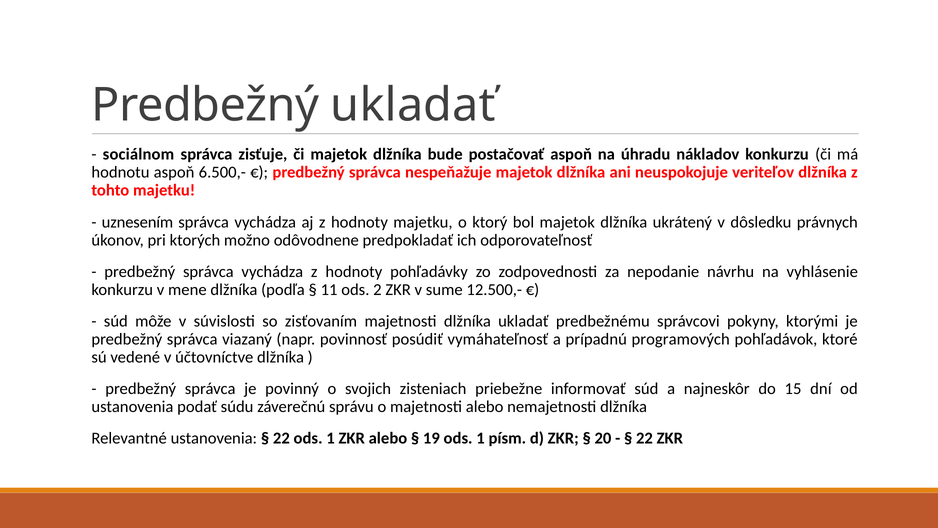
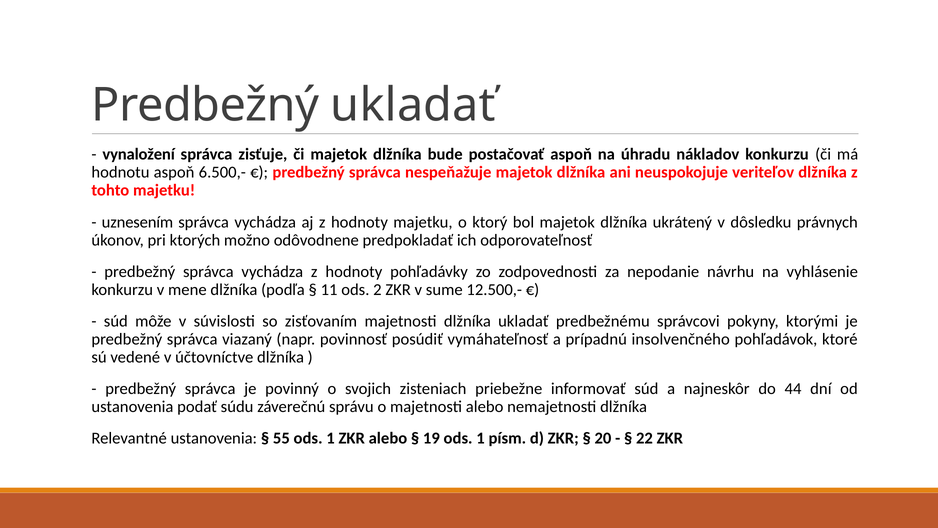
sociálnom: sociálnom -> vynaložení (139, 154)
programových: programových -> insolvenčného (681, 339)
15: 15 -> 44 (793, 389)
22: 22 -> 55 (281, 438)
